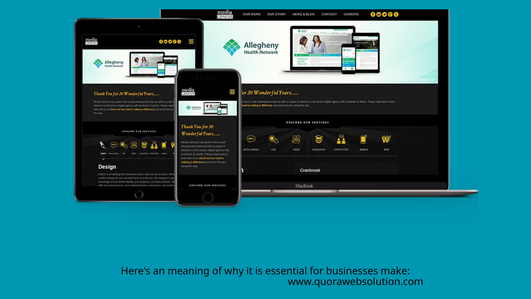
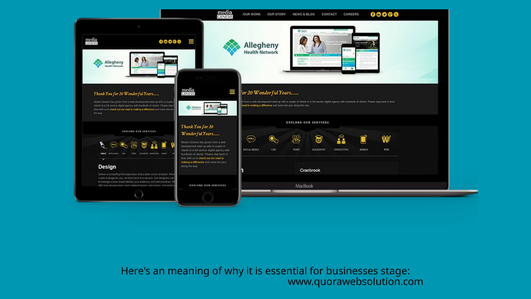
make: make -> stage (395, 271)
